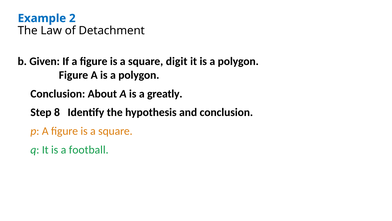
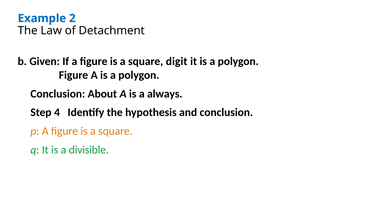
greatly: greatly -> always (165, 94)
8: 8 -> 4 (57, 112)
football: football -> divisible (89, 149)
